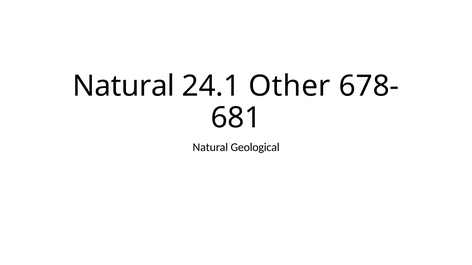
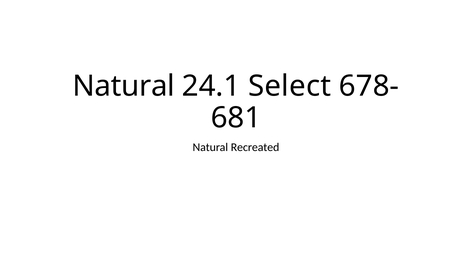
Other: Other -> Select (290, 86)
Geological: Geological -> Recreated (255, 148)
